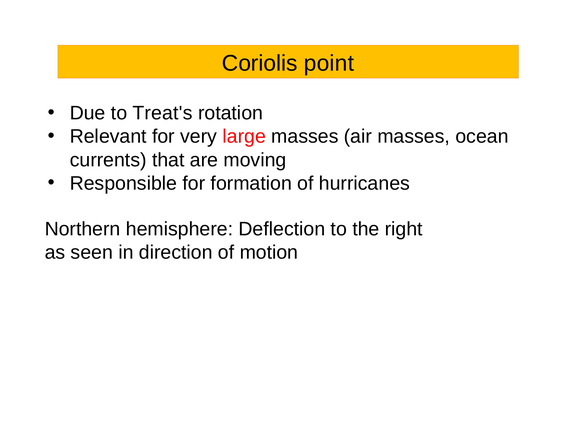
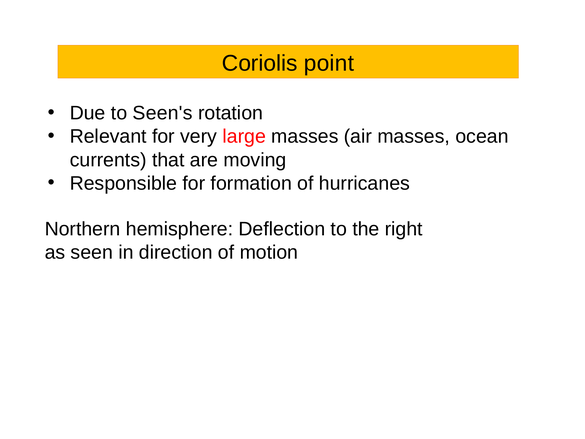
Treat's: Treat's -> Seen's (163, 113)
